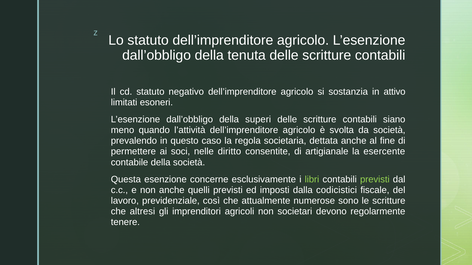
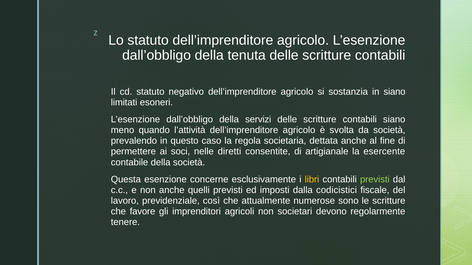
in attivo: attivo -> siano (395, 92)
superi: superi -> servizi (258, 120)
diritto: diritto -> diretti (229, 152)
libri colour: light green -> yellow (312, 180)
altresi: altresi -> favore (143, 212)
